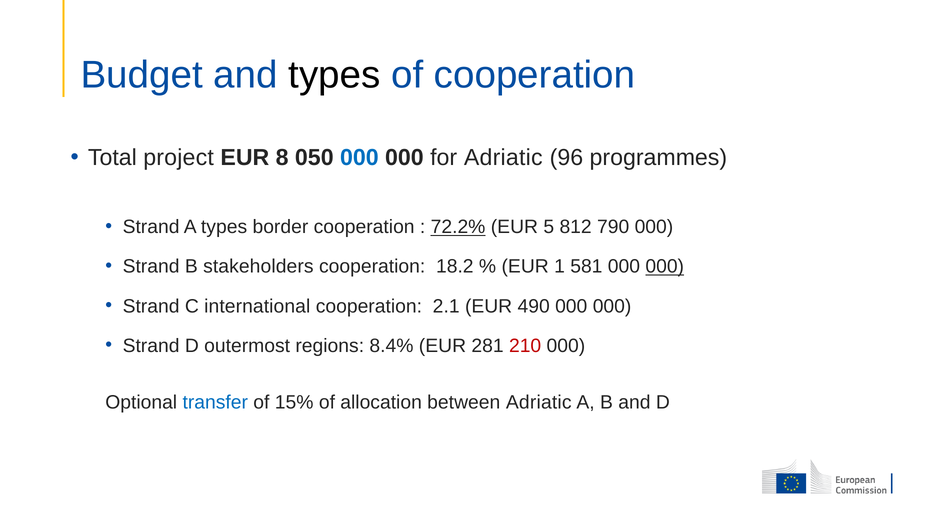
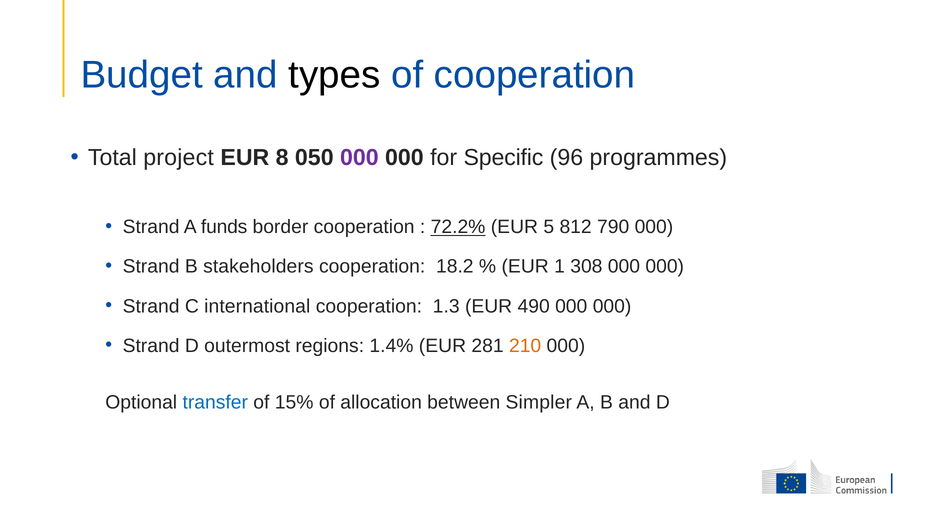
000 colour: blue -> purple (359, 158)
for Adriatic: Adriatic -> Specific (503, 158)
A types: types -> funds (224, 227)
581: 581 -> 308 (586, 267)
000 underline: present -> none (665, 267)
2.1: 2.1 -> 1.3 (446, 306)
8.4%: 8.4% -> 1.4% (391, 346)
210 colour: red -> orange (525, 346)
between Adriatic: Adriatic -> Simpler (539, 403)
